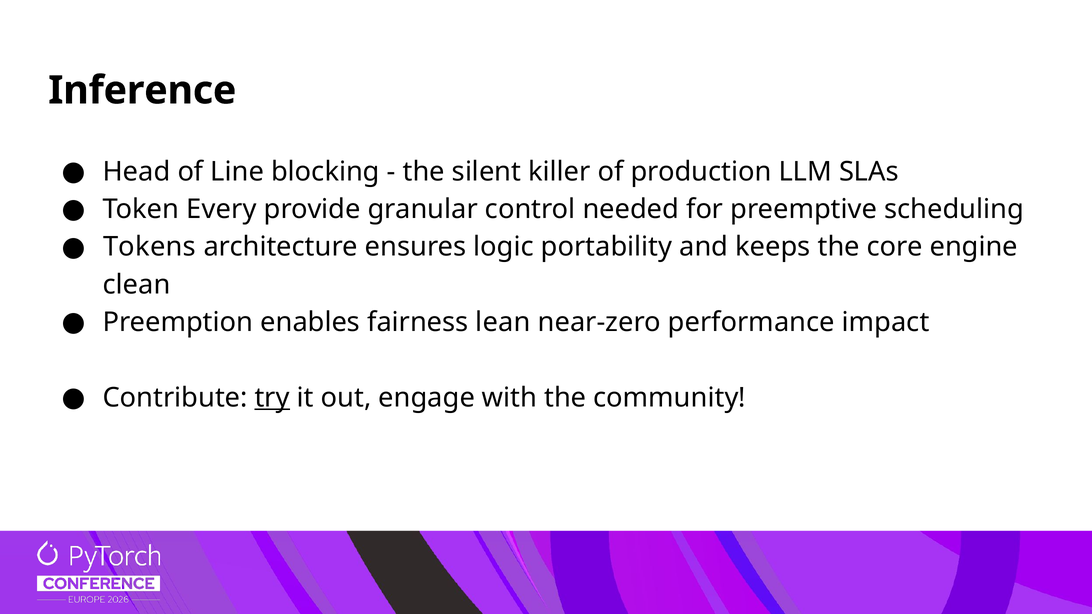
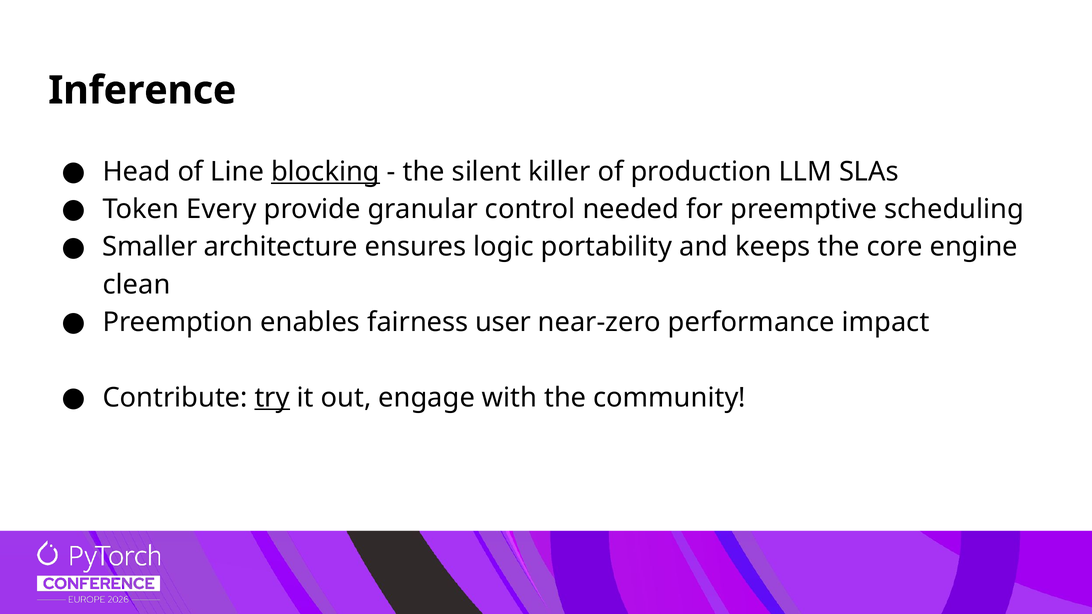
blocking underline: none -> present (325, 172)
Tokens: Tokens -> Smaller (150, 247)
lean: lean -> user (503, 322)
